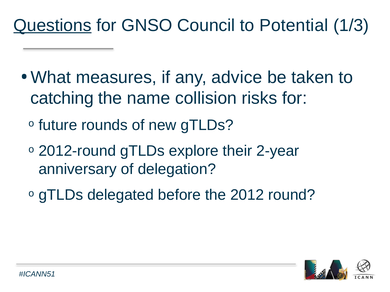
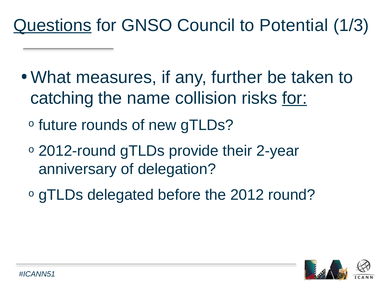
advice: advice -> further (237, 77)
for underline: none -> present (295, 98)
explore: explore -> provide (194, 151)
